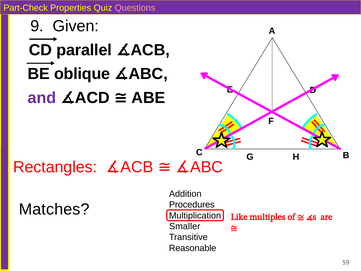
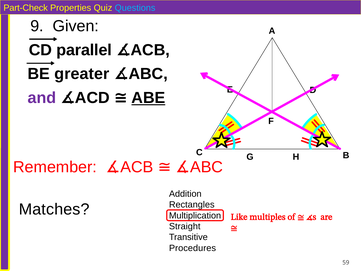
Questions colour: pink -> light blue (135, 8)
oblique: oblique -> greater (82, 74)
ABE underline: none -> present (148, 98)
Rectangles: Rectangles -> Remember (55, 167)
Procedures: Procedures -> Rectangles (192, 205)
Smaller: Smaller -> Straight (185, 226)
Reasonable: Reasonable -> Procedures (192, 248)
